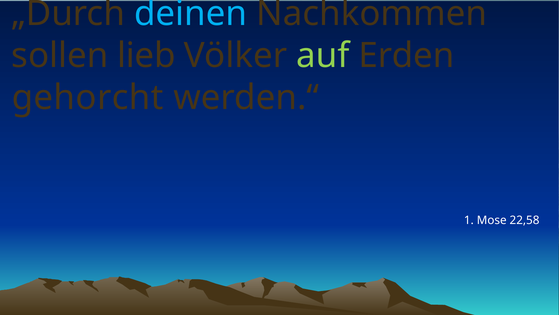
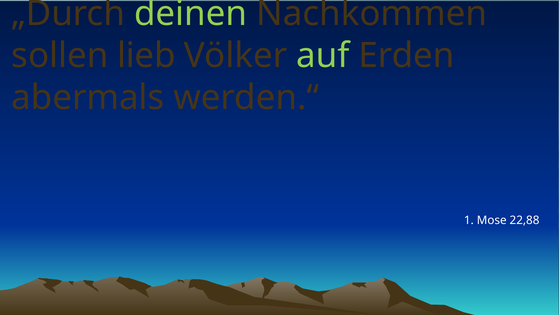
deinen colour: light blue -> light green (191, 14)
gehorcht: gehorcht -> abermals (88, 97)
22,58: 22,58 -> 22,88 (525, 220)
